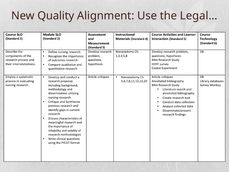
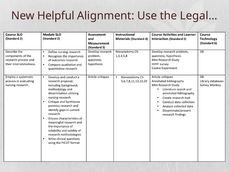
Quality: Quality -> Helpful (56, 16)
